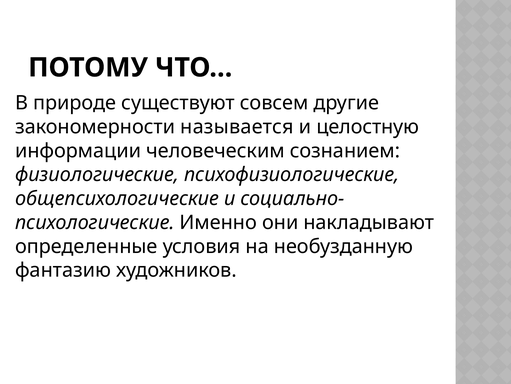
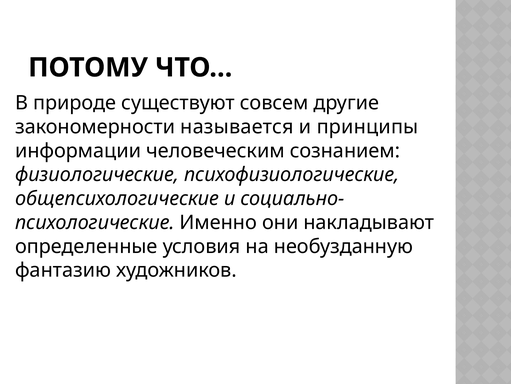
целостную: целостную -> принципы (368, 127)
